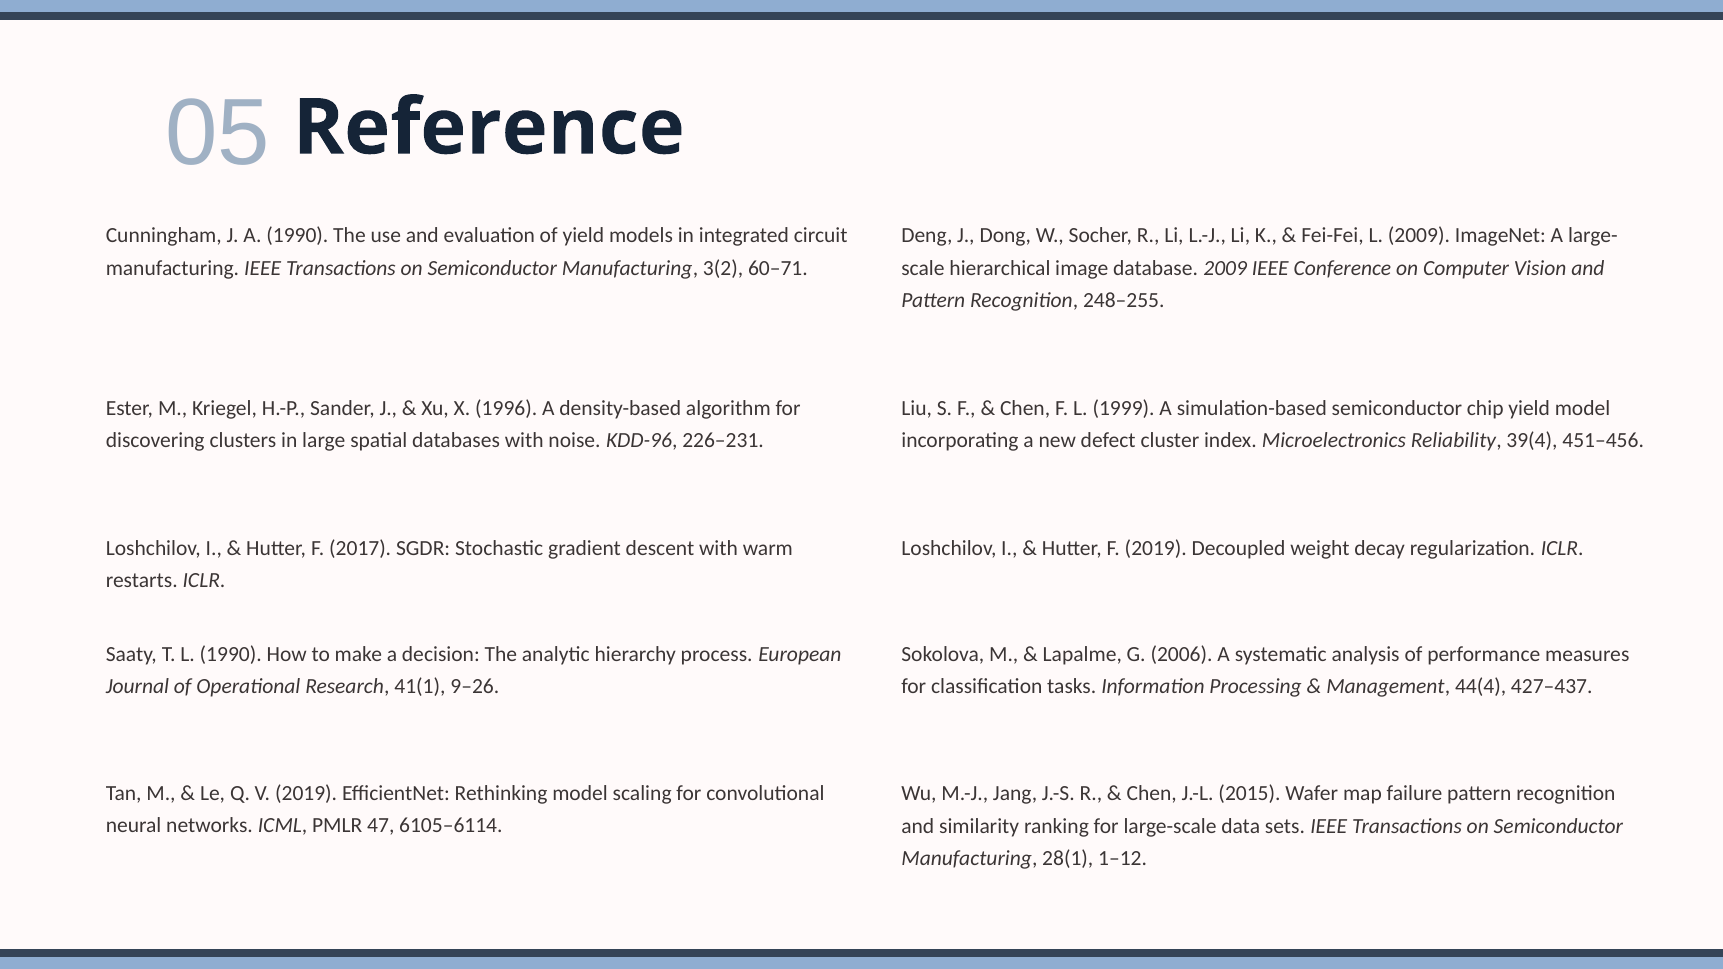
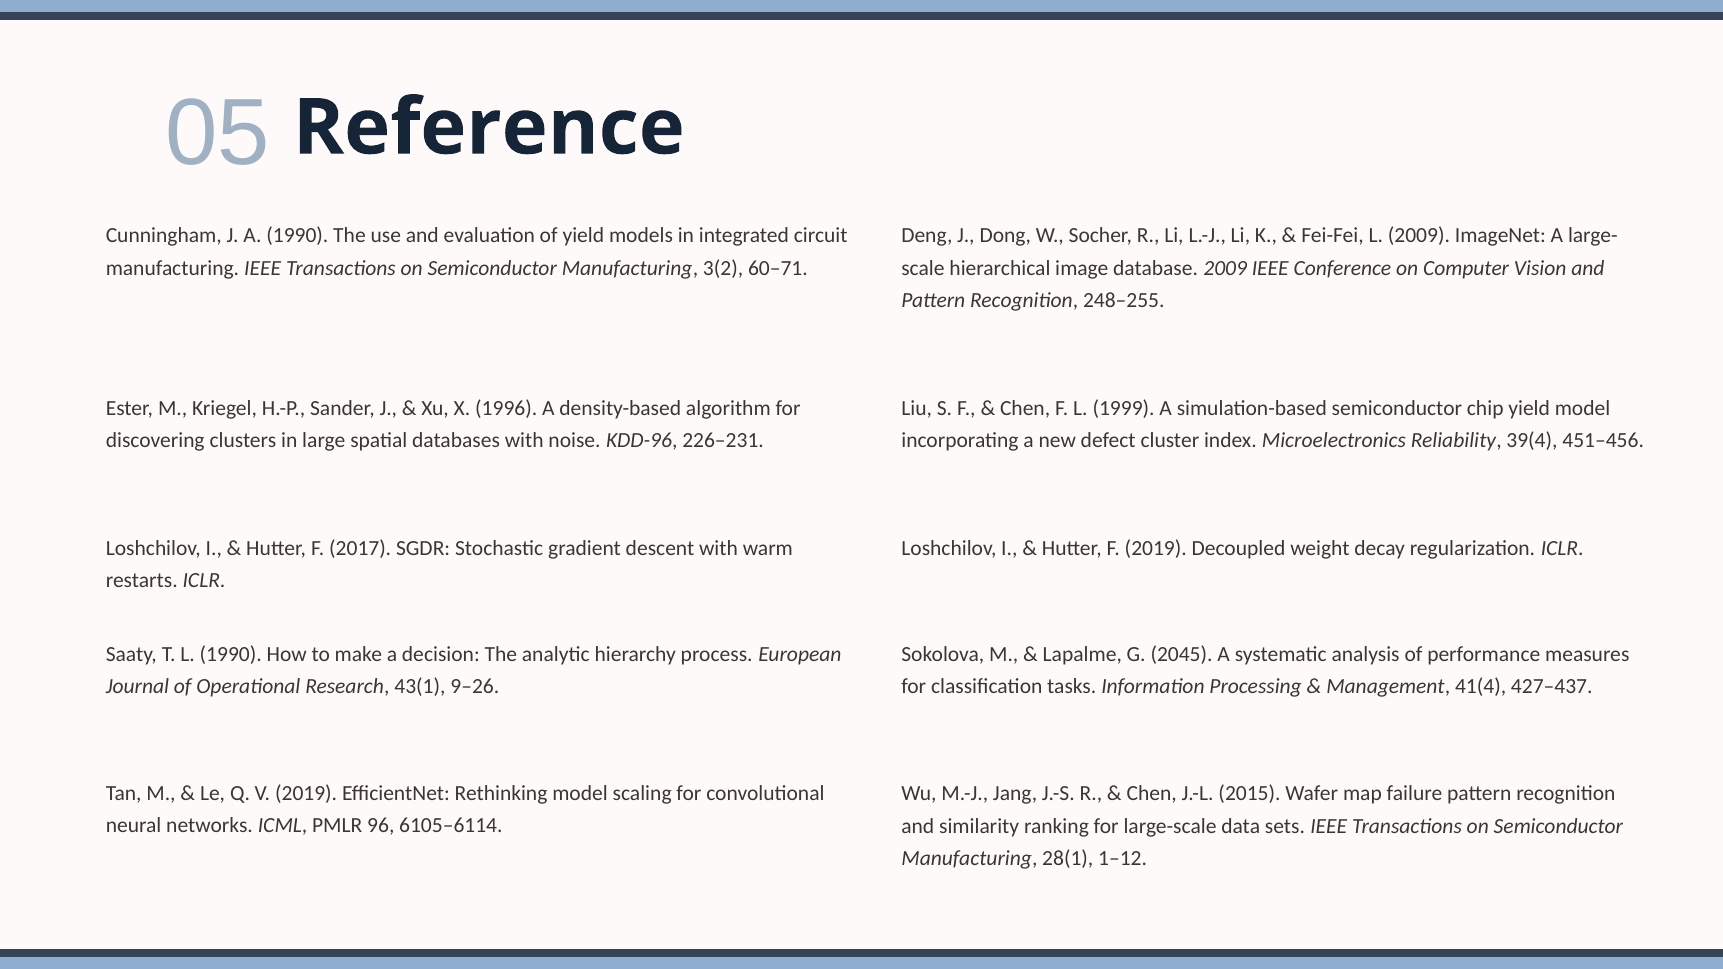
2006: 2006 -> 2045 (1182, 654)
41(1: 41(1 -> 43(1 (420, 687)
44(4: 44(4 -> 41(4 (1481, 687)
47: 47 -> 96 (381, 826)
